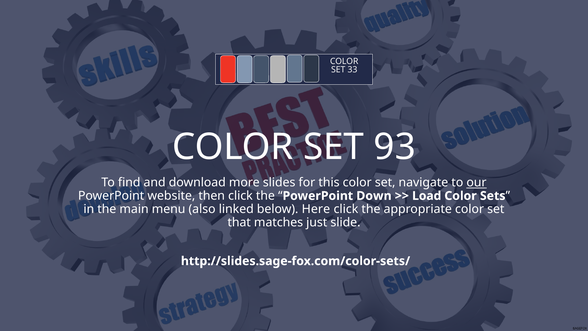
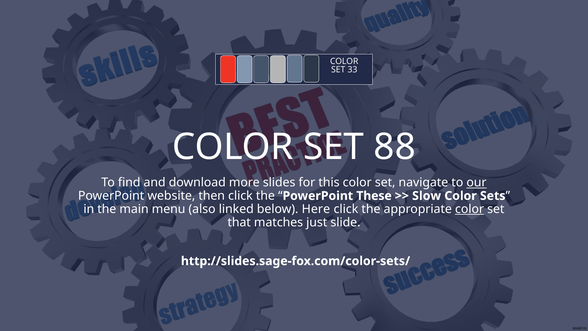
93: 93 -> 88 (395, 147)
Down: Down -> These (374, 196)
Load: Load -> Slow (427, 196)
color underline: none -> present (470, 209)
